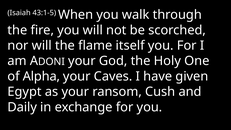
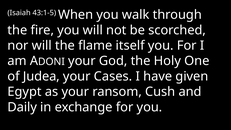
Alpha: Alpha -> Judea (41, 76)
Caves: Caves -> Cases (113, 76)
